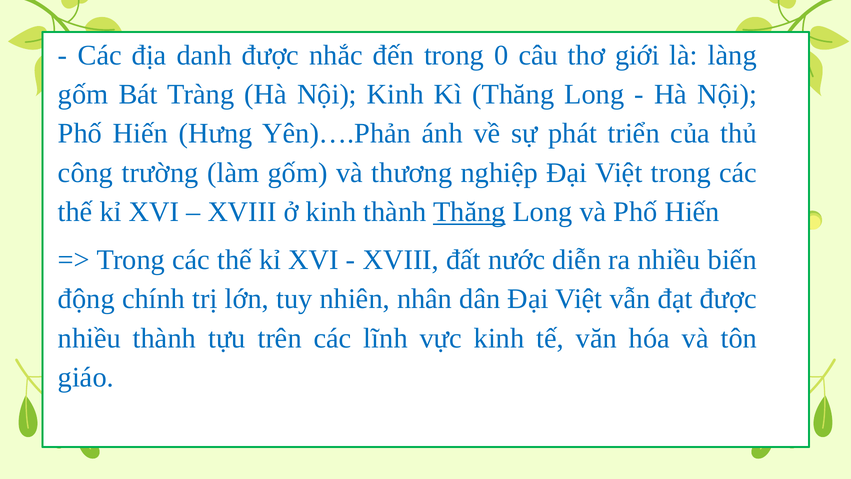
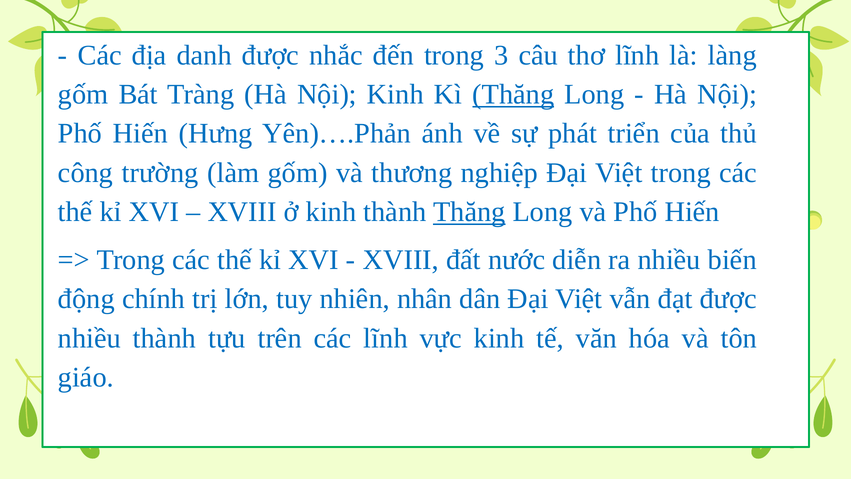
0: 0 -> 3 (501, 55)
thơ giới: giới -> lĩnh (637, 55)
Thăng underline: none -> present (513, 94)
